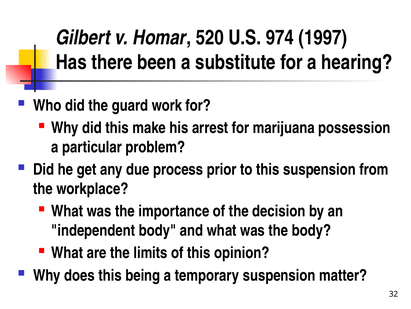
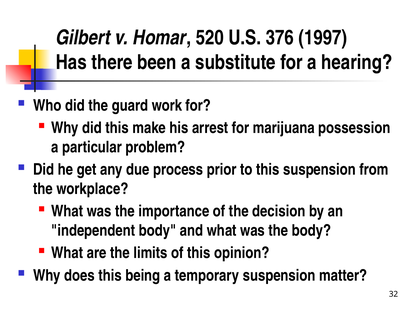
974: 974 -> 376 (280, 38)
